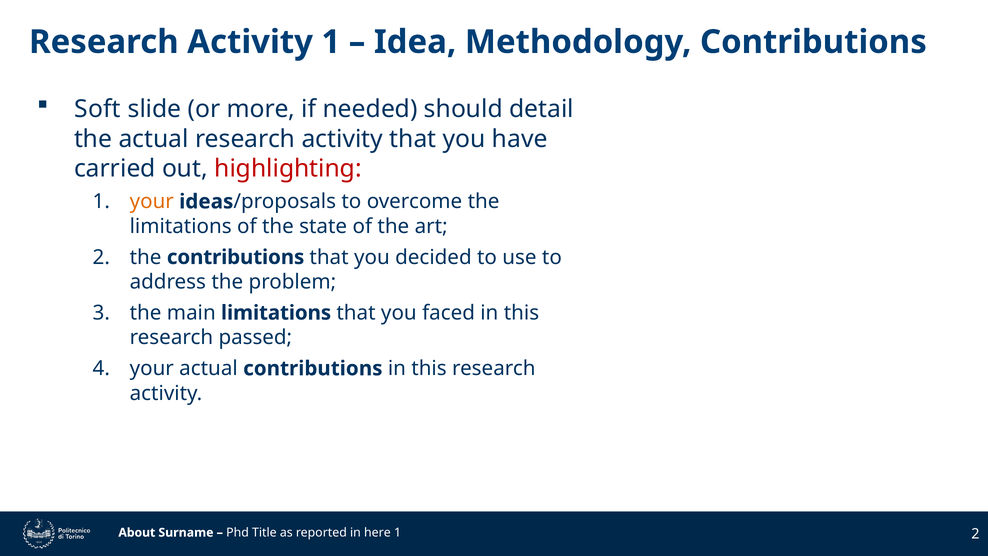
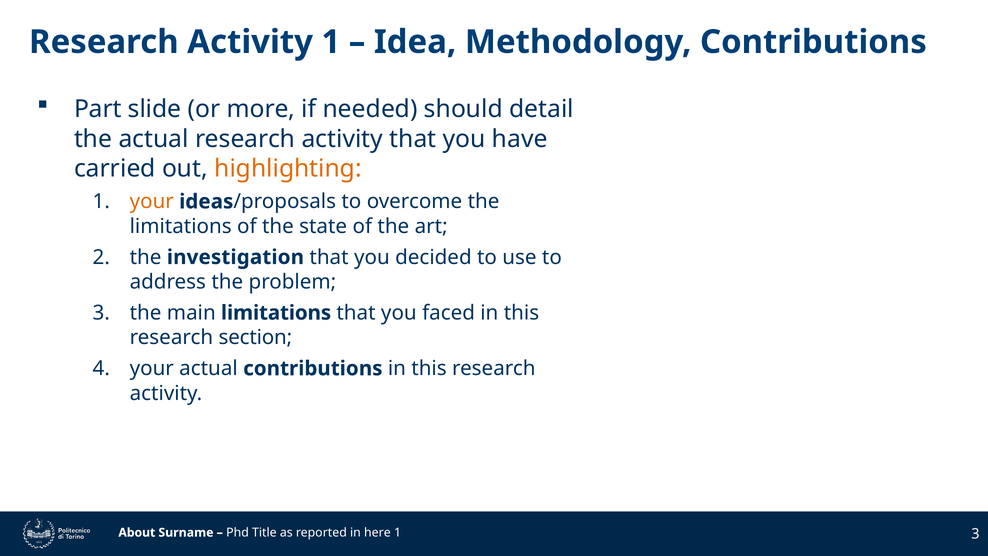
Soft: Soft -> Part (98, 109)
highlighting colour: red -> orange (288, 168)
the contributions: contributions -> investigation (235, 257)
passed: passed -> section (255, 337)
1 2: 2 -> 3 (975, 534)
